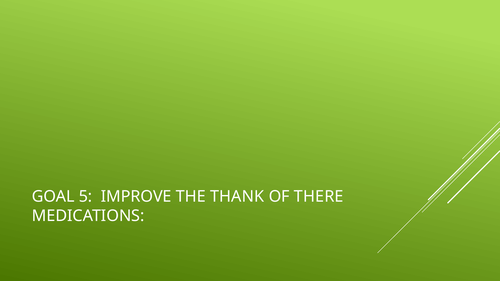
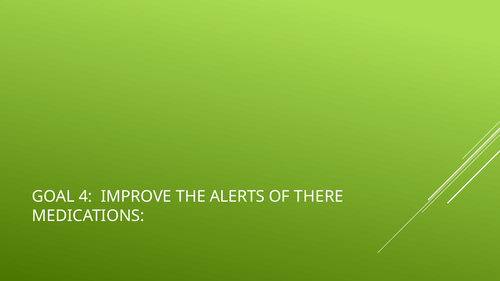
5: 5 -> 4 (86, 197)
THANK: THANK -> ALERTS (237, 197)
